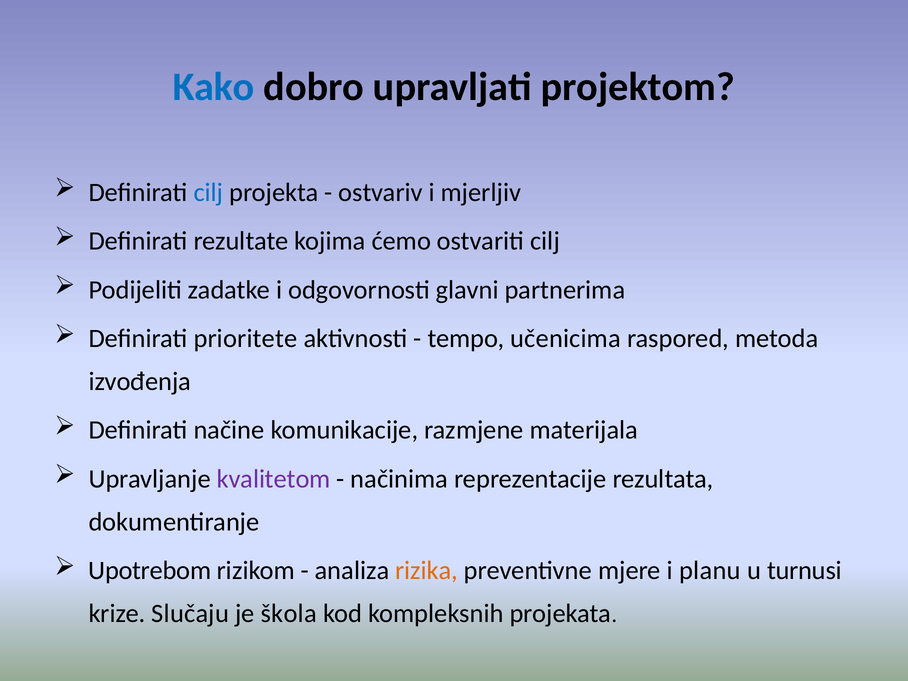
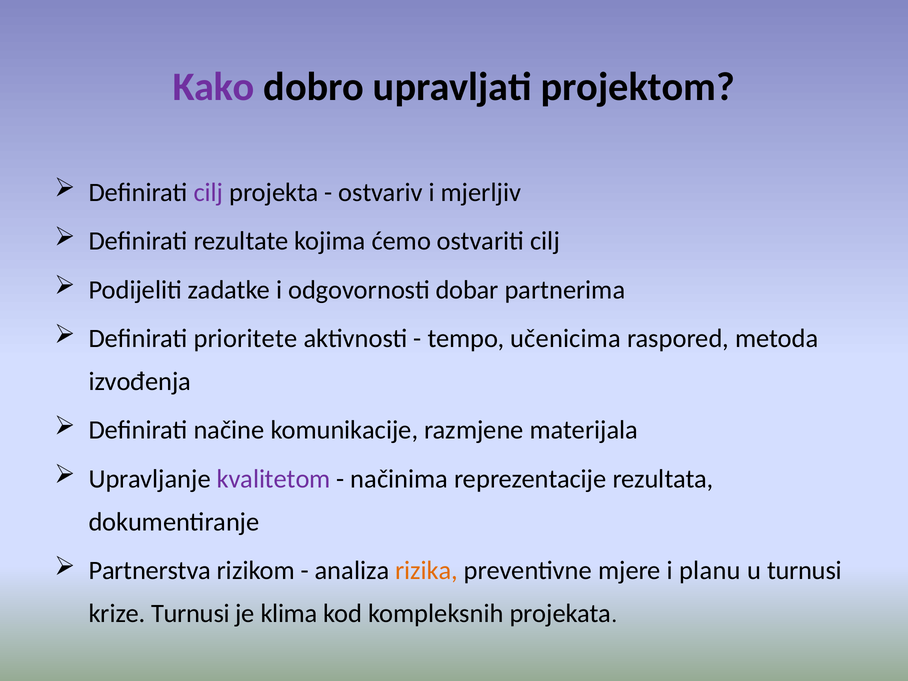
Kako colour: blue -> purple (214, 87)
cilj colour: blue -> purple (208, 192)
glavni: glavni -> dobar (467, 290)
Upotrebom: Upotrebom -> Partnerstva (150, 571)
krize Slučaju: Slučaju -> Turnusi (190, 614)
škola: škola -> klima (289, 614)
